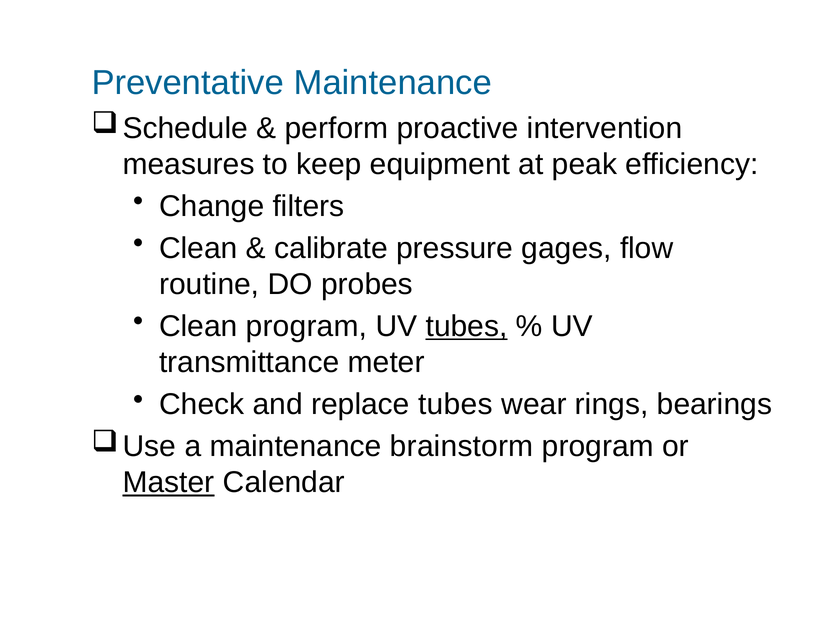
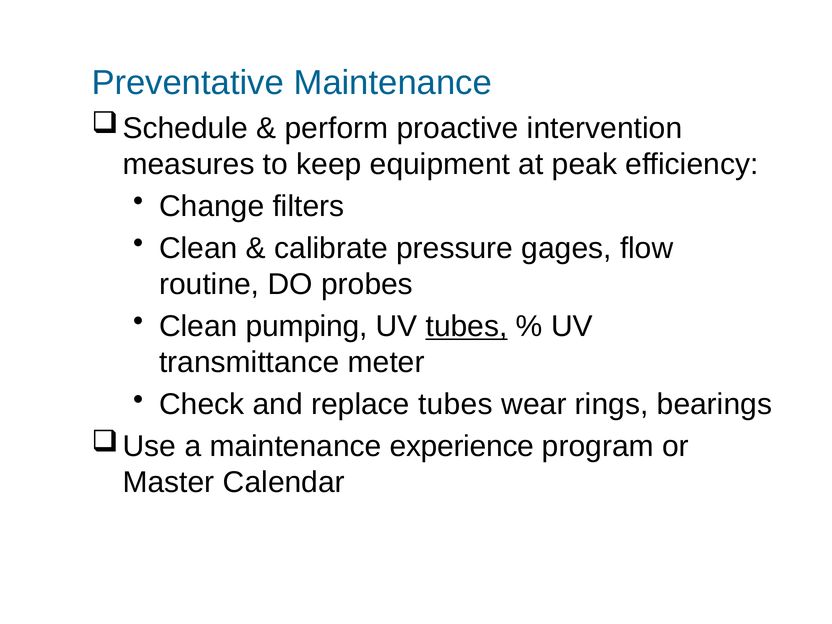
Clean program: program -> pumping (307, 326)
brainstorm: brainstorm -> experience (462, 447)
Master underline: present -> none (169, 483)
